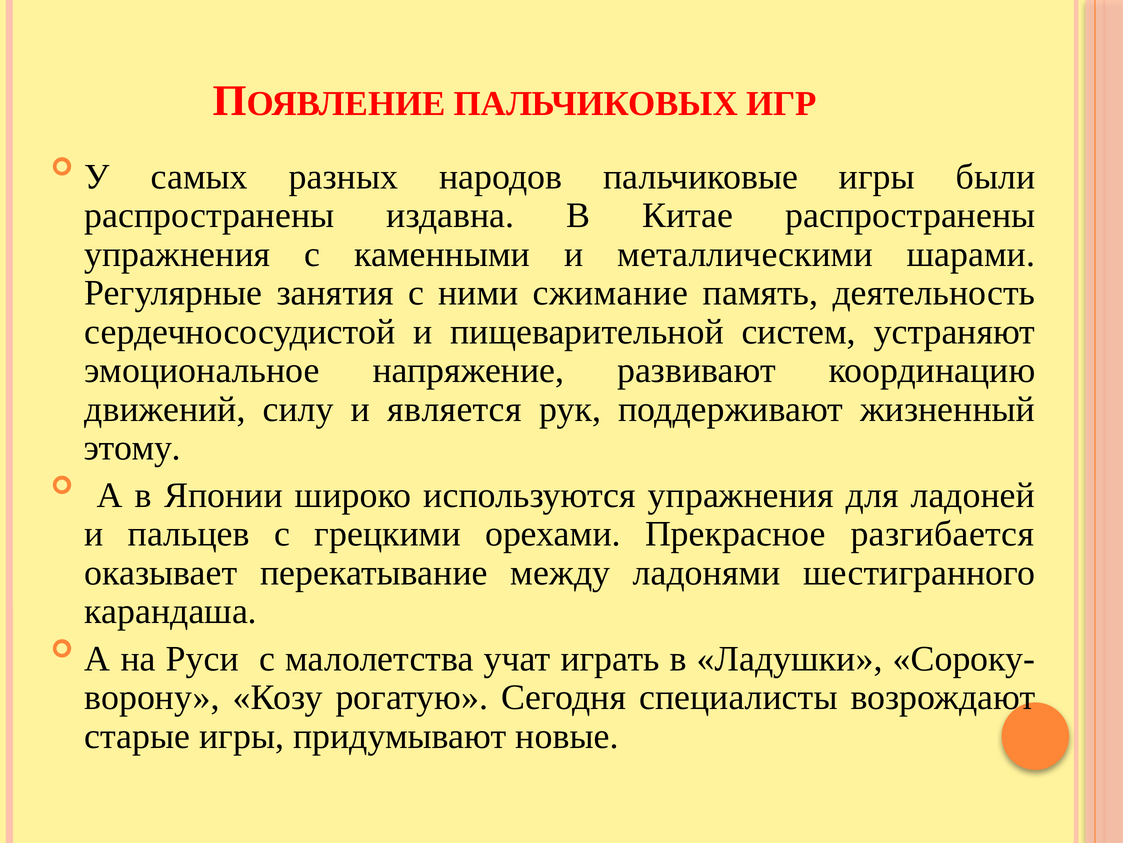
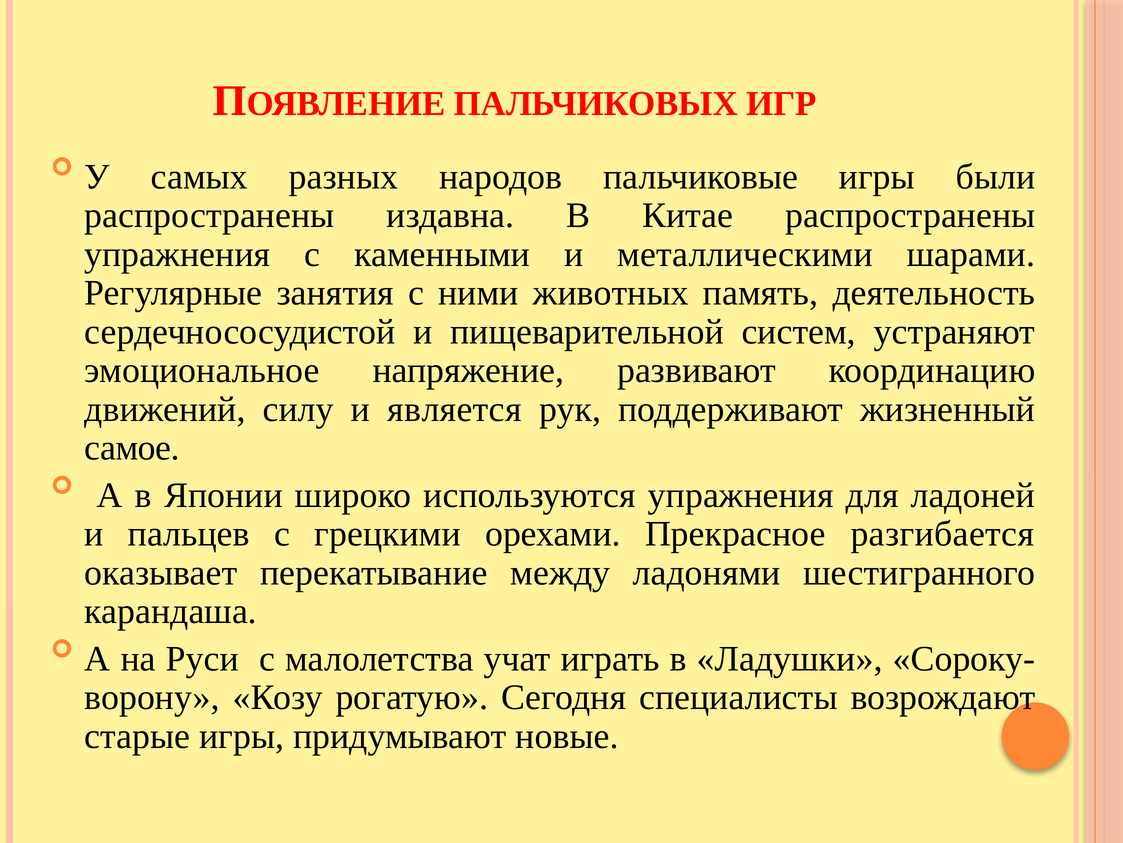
сжимание: сжимание -> животных (611, 293)
этому: этому -> самое (132, 448)
